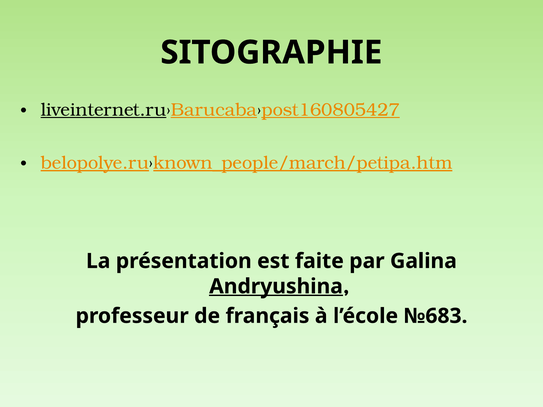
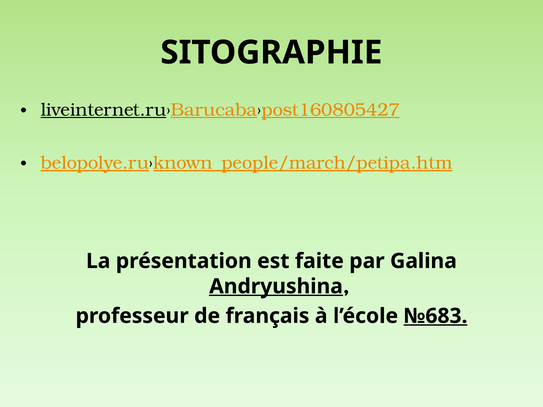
№683 underline: none -> present (436, 316)
